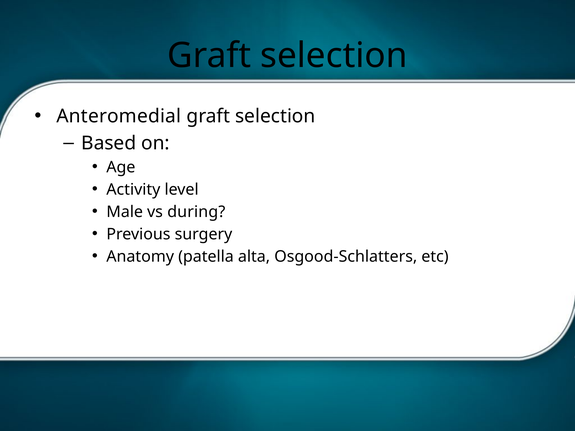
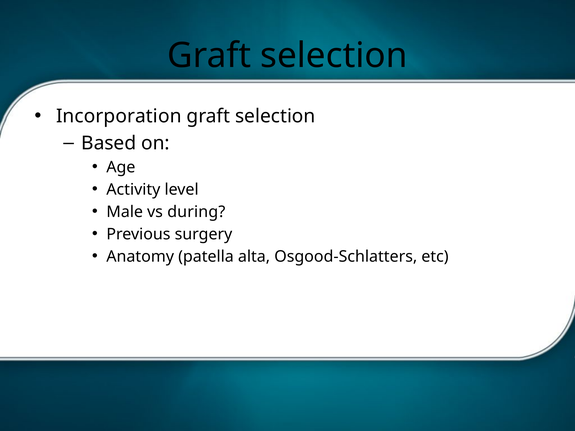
Anteromedial: Anteromedial -> Incorporation (119, 116)
